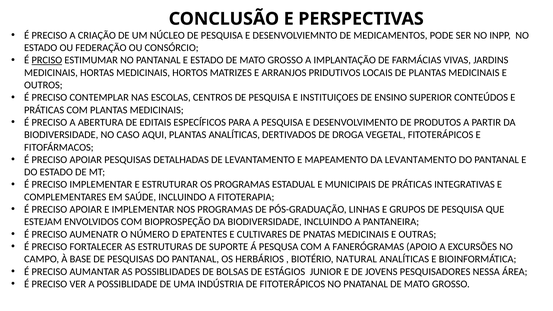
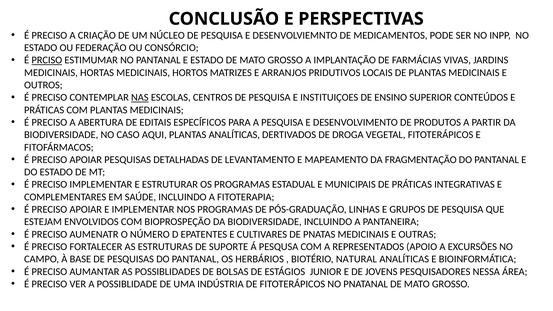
NAS underline: none -> present (140, 98)
DA LEVANTAMENTO: LEVANTAMENTO -> FRAGMENTAÇÃO (421, 160)
FANERÓGRAMAS: FANERÓGRAMAS -> REPRESENTADOS (368, 247)
